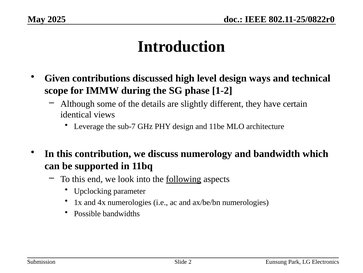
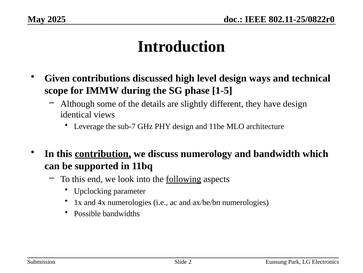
1-2: 1-2 -> 1-5 (222, 90)
have certain: certain -> design (295, 104)
contribution underline: none -> present (103, 153)
